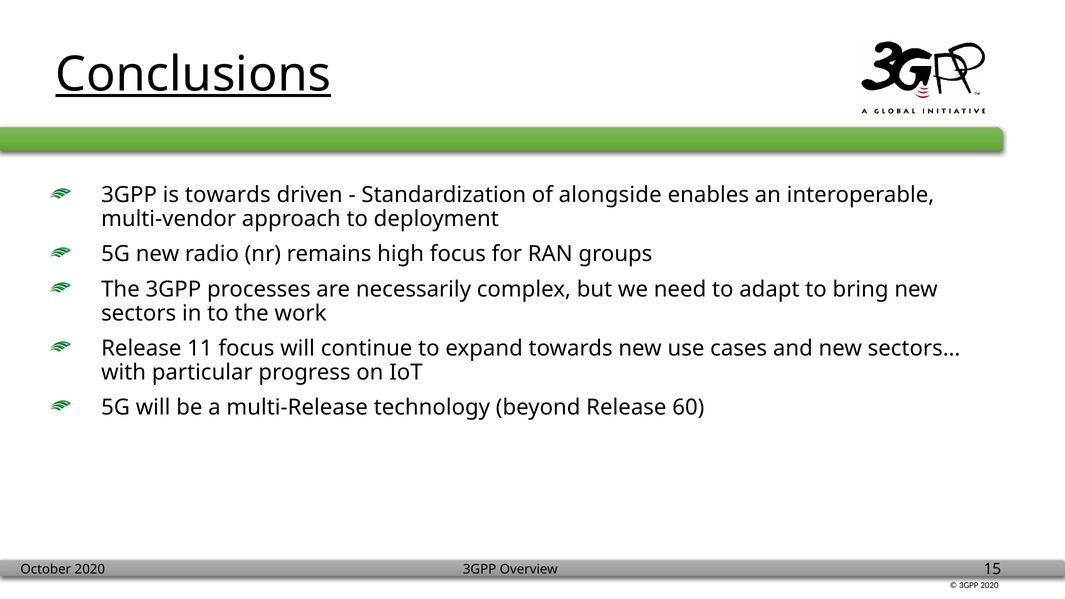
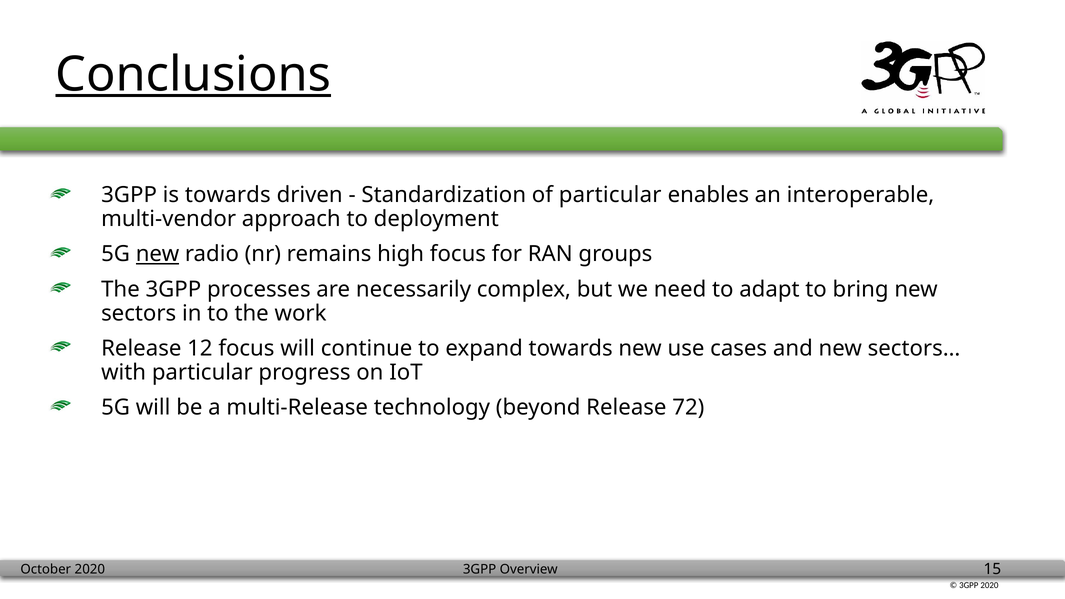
of alongside: alongside -> particular (610, 195)
new underline: none -> present (158, 254)
11: 11 -> 12 (200, 348)
60: 60 -> 72 (688, 407)
